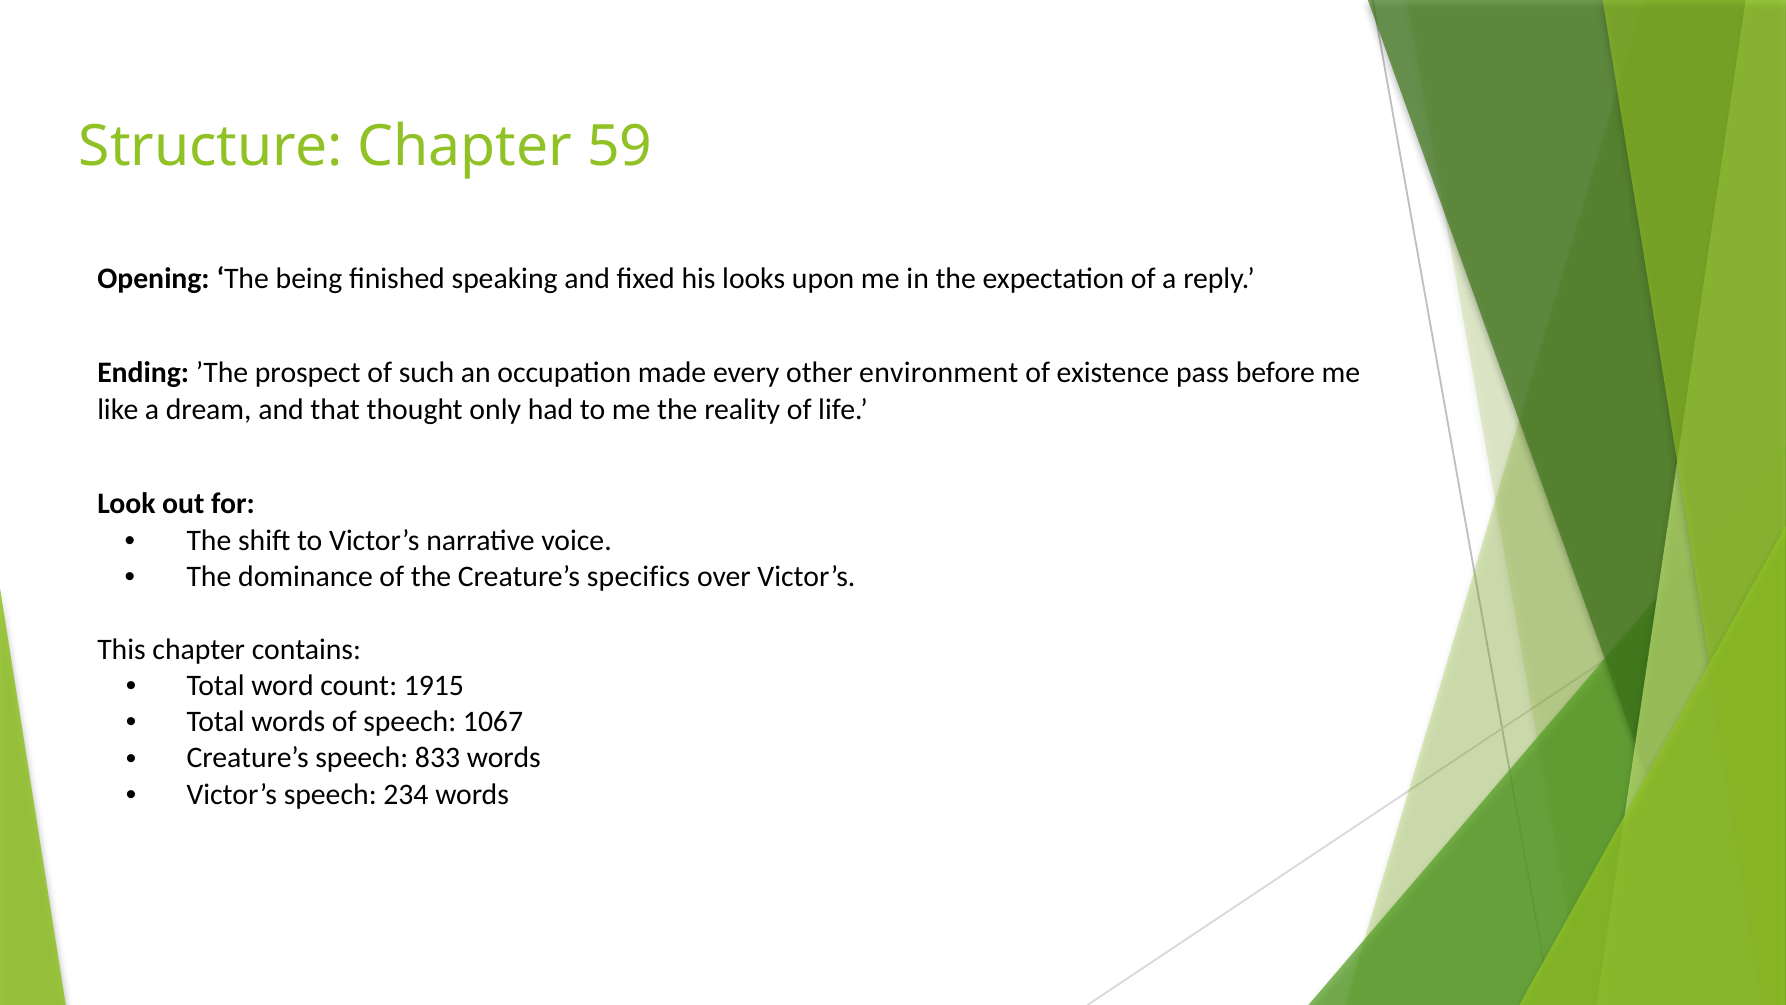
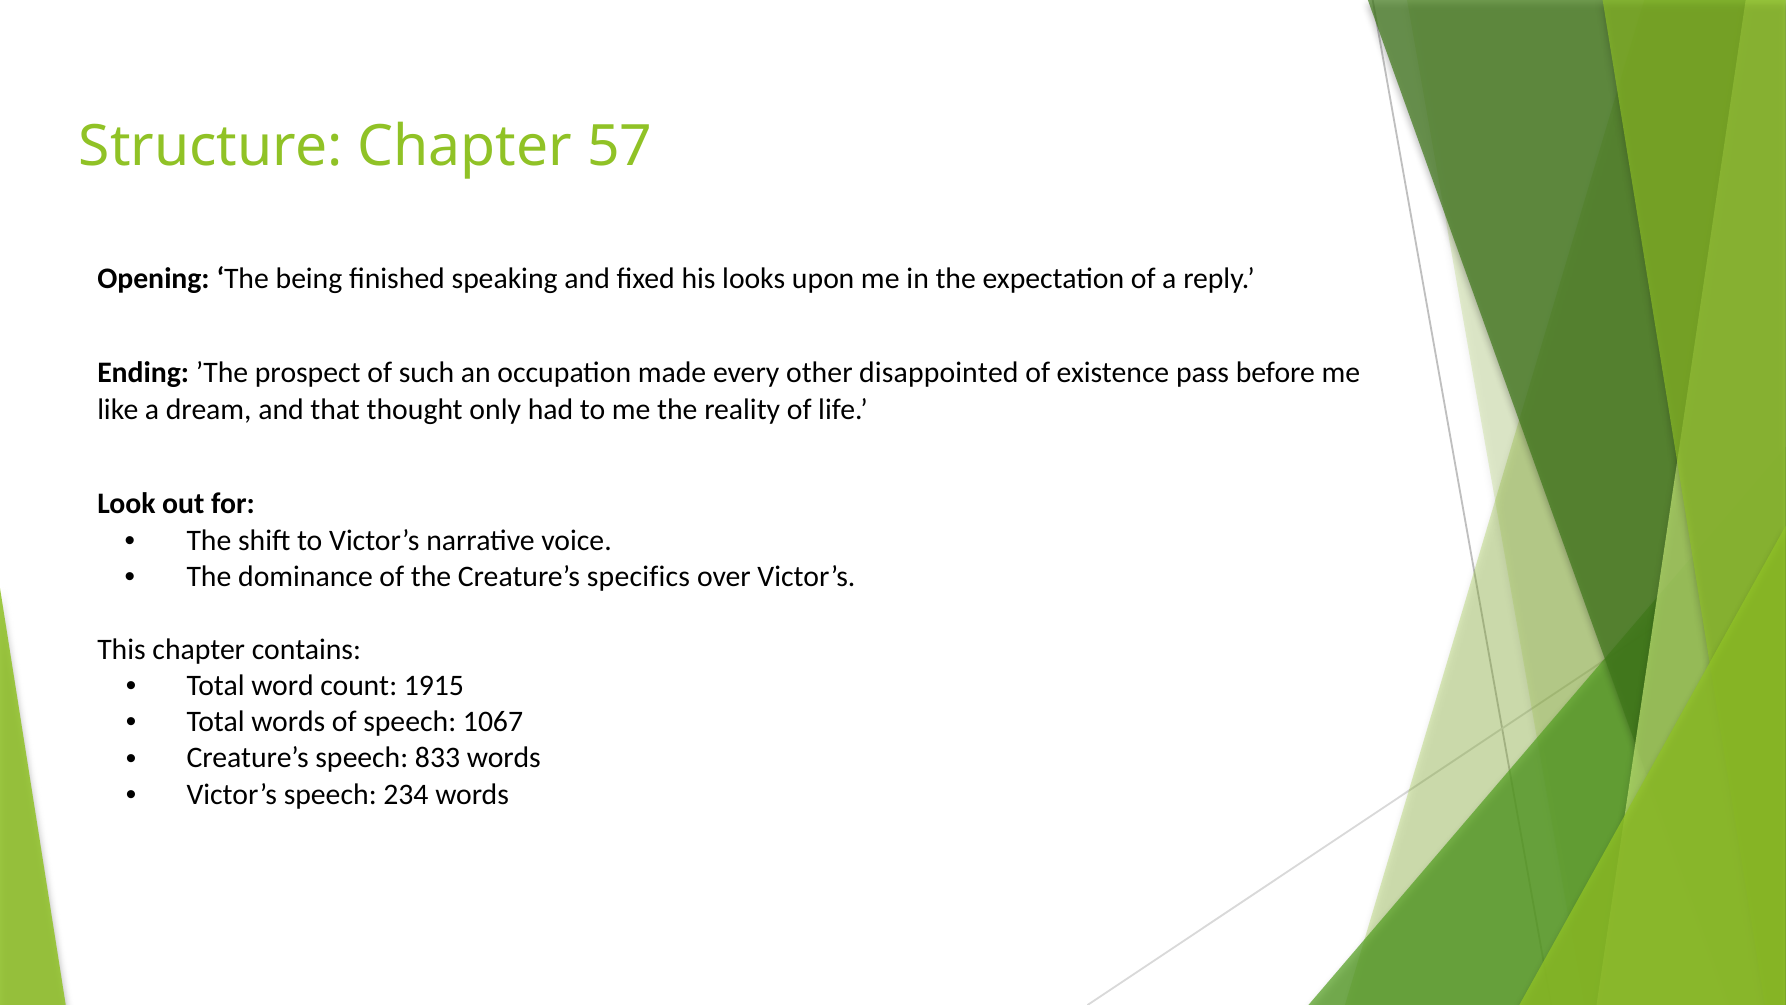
59: 59 -> 57 (620, 147)
environment: environment -> disappointed (939, 373)
